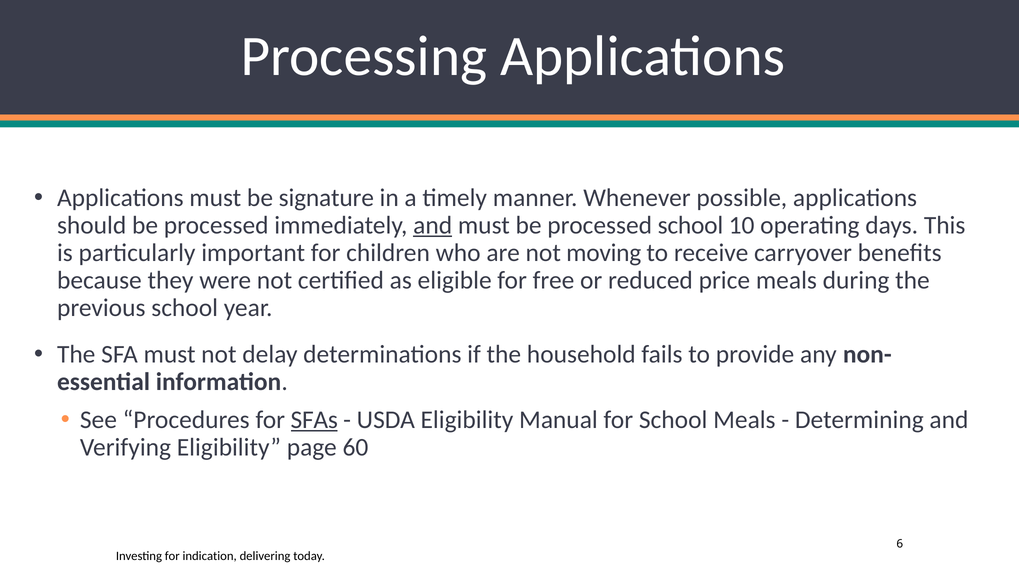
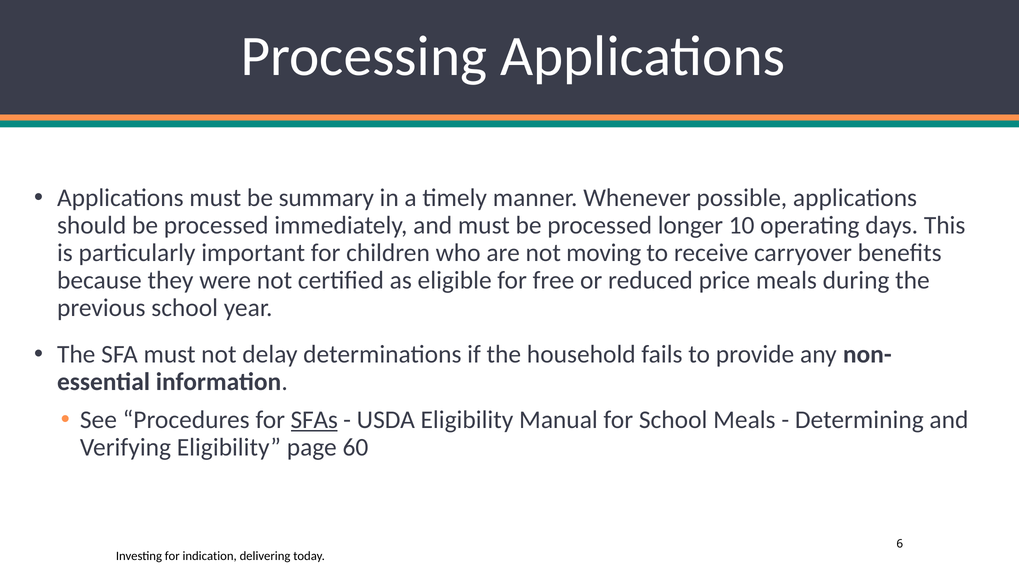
signature: signature -> summary (326, 198)
and underline: present -> none (433, 225)
processed school: school -> longer (690, 225)
